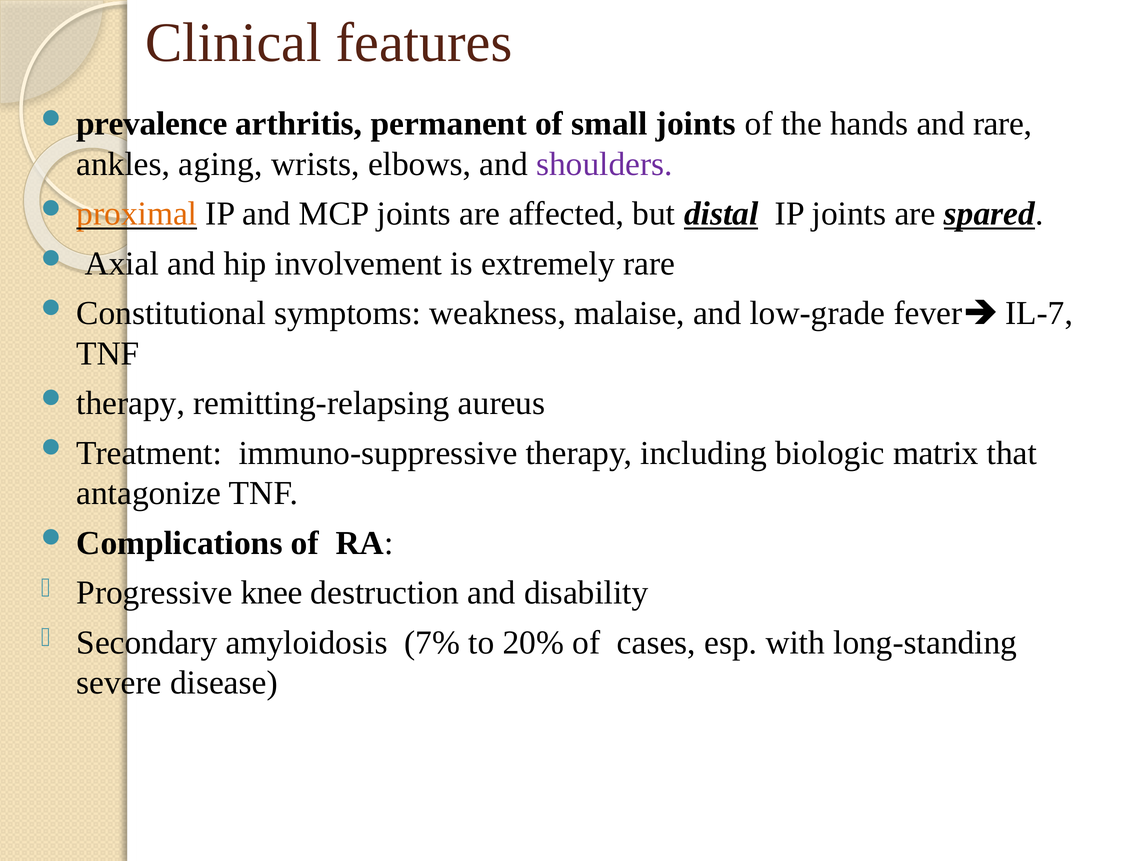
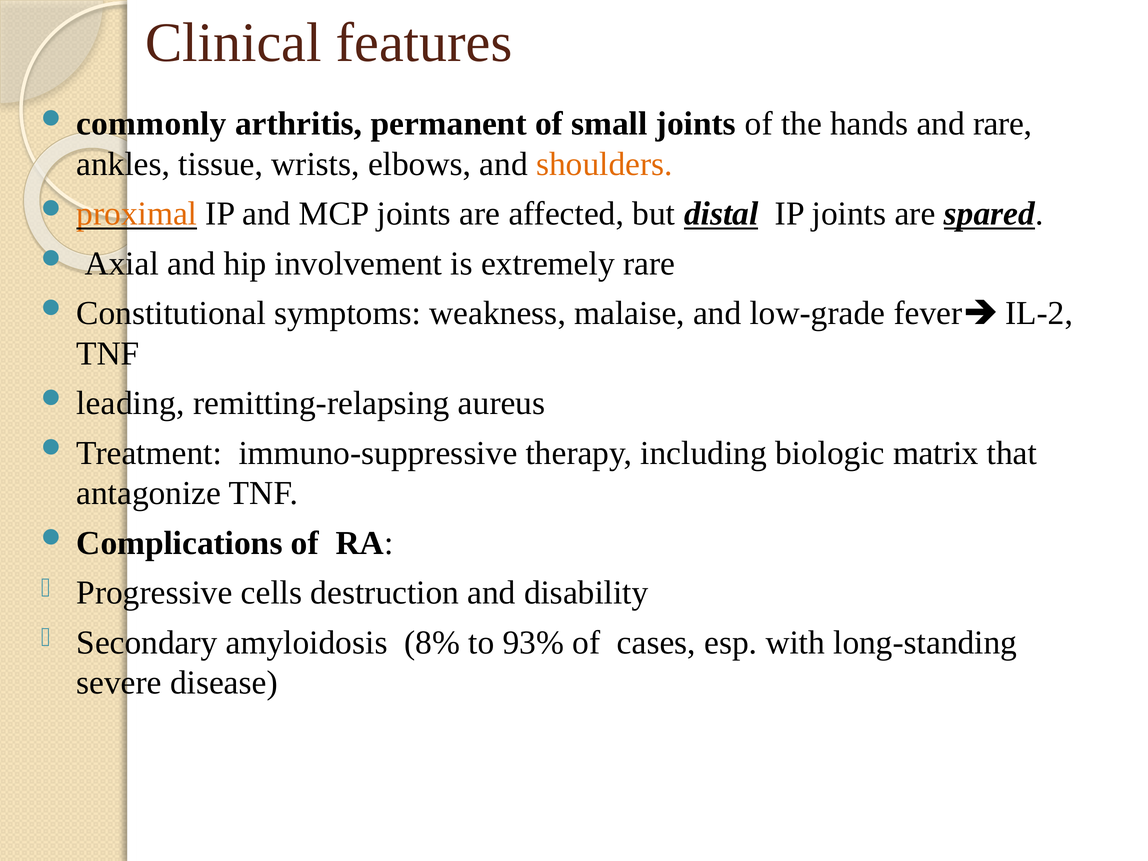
prevalence: prevalence -> commonly (152, 124)
aging: aging -> tissue (221, 164)
shoulders colour: purple -> orange (604, 164)
IL-7: IL-7 -> IL-2 (1039, 313)
therapy: therapy -> leading (131, 403)
knee: knee -> cells (271, 593)
7%: 7% -> 8% (432, 642)
20%: 20% -> 93% (533, 642)
